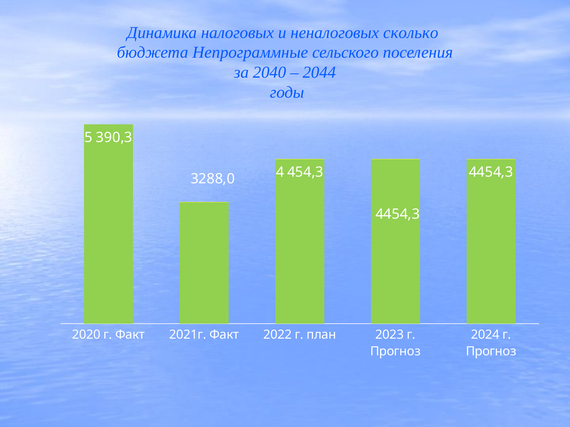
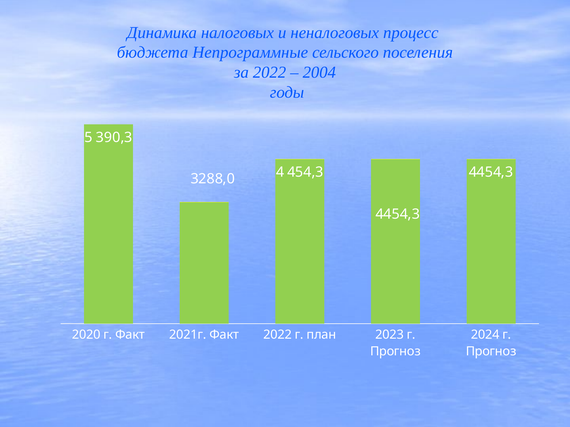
сколько: сколько -> процесс (411, 33)
за 2040: 2040 -> 2022 (269, 72)
2044: 2044 -> 2004 (319, 72)
